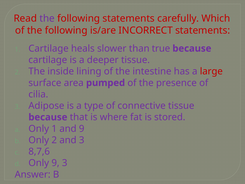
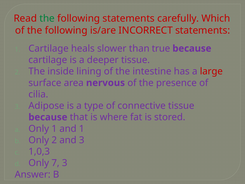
the colour: purple -> green (47, 18)
pumped: pumped -> nervous (105, 83)
and 9: 9 -> 1 (82, 128)
8,7,6: 8,7,6 -> 1,0,3 (39, 151)
Only 9: 9 -> 7 (55, 163)
